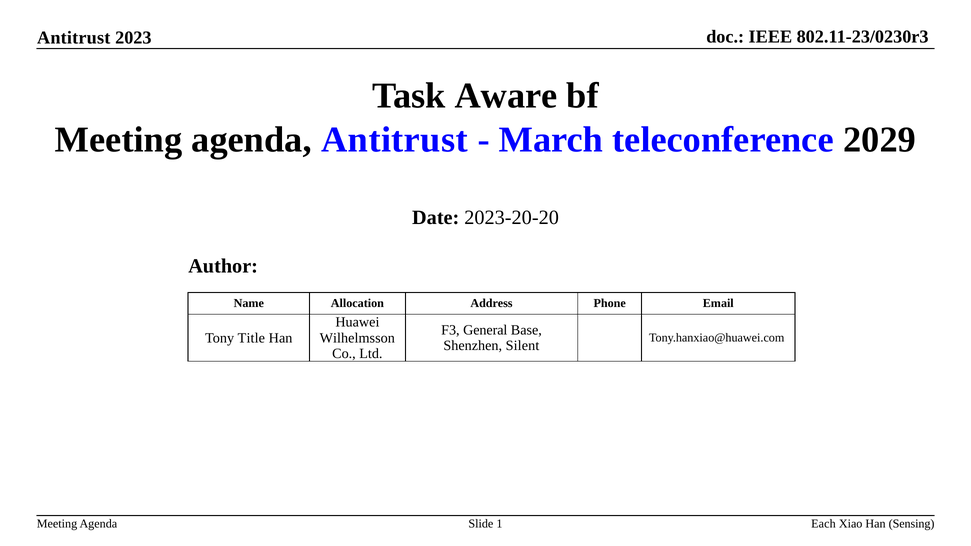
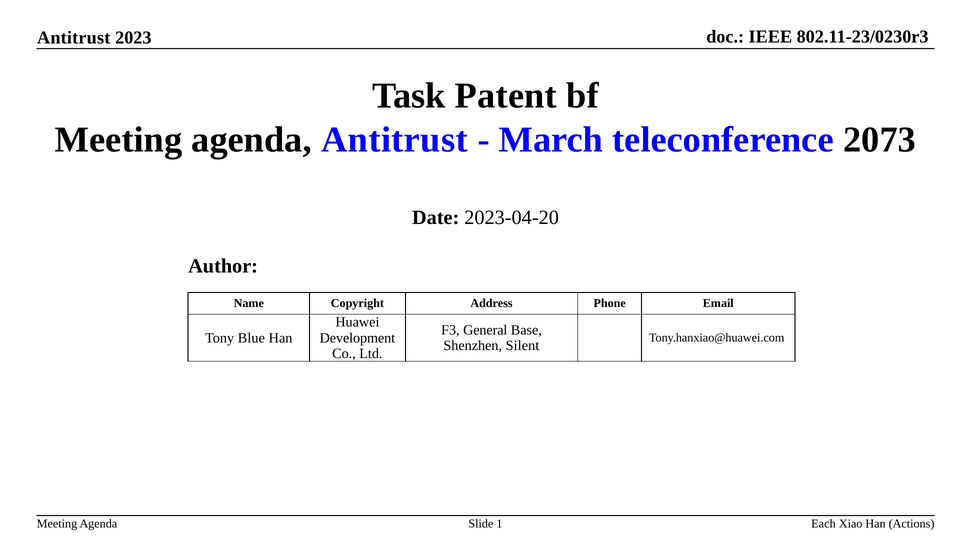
Aware: Aware -> Patent (506, 96)
2029: 2029 -> 2073 (880, 140)
2023-20-20: 2023-20-20 -> 2023-04-20 (512, 217)
Allocation: Allocation -> Copyright (357, 303)
Title: Title -> Blue (251, 338)
Wilhelmsson: Wilhelmsson -> Development (357, 338)
Sensing: Sensing -> Actions (912, 524)
